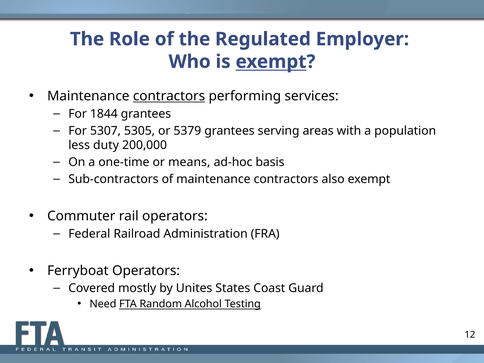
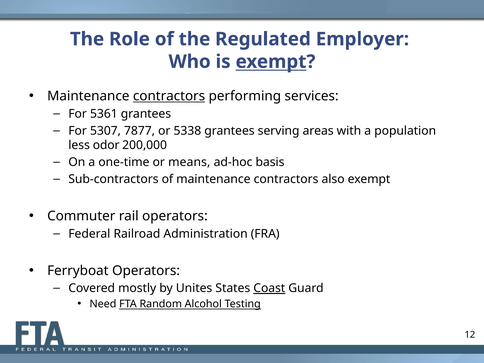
1844: 1844 -> 5361 (104, 114)
5305: 5305 -> 7877 (140, 131)
5379: 5379 -> 5338 (187, 131)
duty: duty -> odor (106, 145)
Coast underline: none -> present (269, 288)
